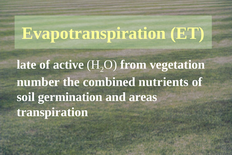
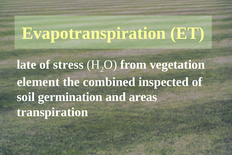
active: active -> stress (68, 64)
number: number -> element (38, 82)
nutrients: nutrients -> inspected (164, 82)
